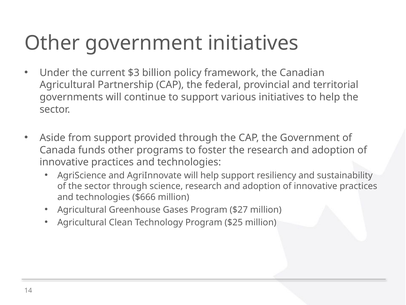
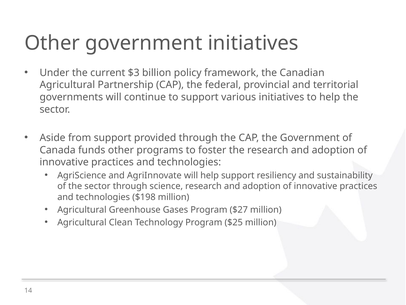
$666: $666 -> $198 (144, 197)
